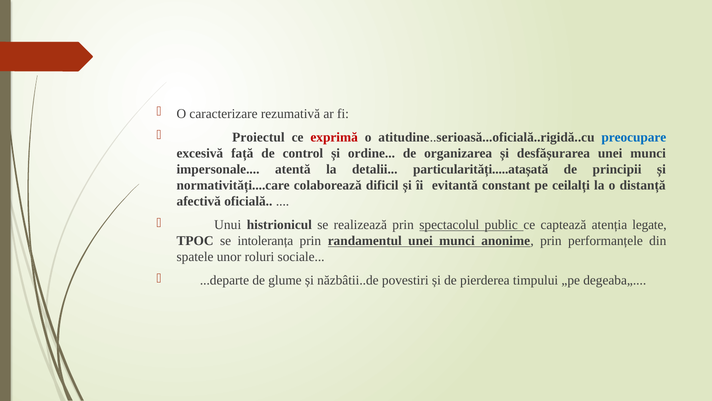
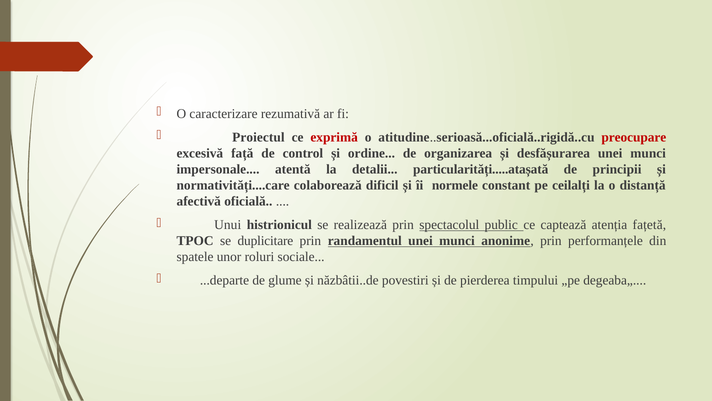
preocupare colour: blue -> red (634, 137)
evitantă: evitantă -> normele (455, 185)
legate: legate -> fațetă (649, 225)
intoleranța: intoleranța -> duplicitare (265, 241)
